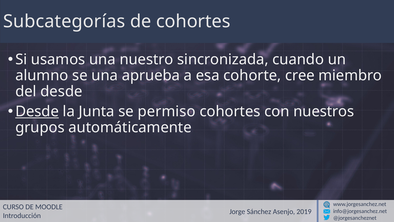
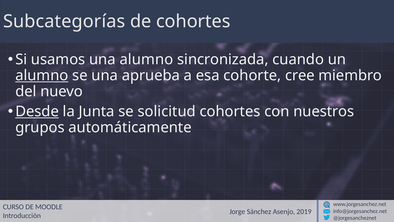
una nuestro: nuestro -> alumno (146, 59)
alumno underline: none -> present (42, 75)
del desde: desde -> nuevo (62, 91)
permiso: permiso -> solicitud (167, 111)
